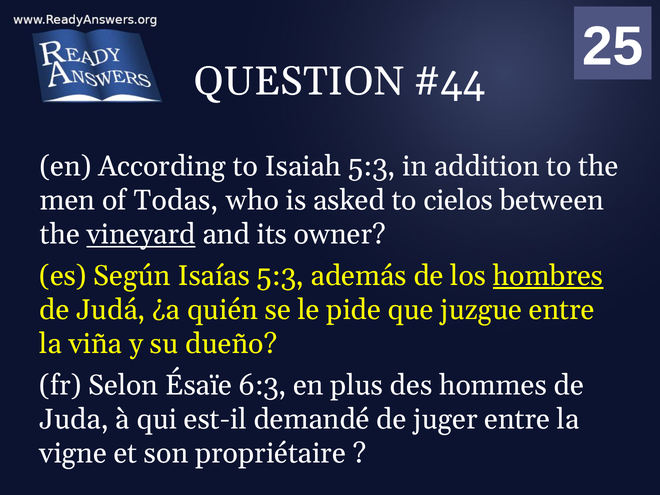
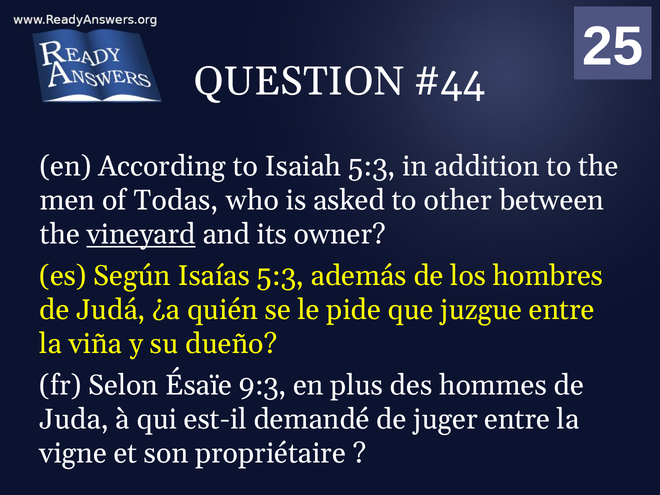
cielos: cielos -> other (458, 200)
hombres underline: present -> none (548, 276)
6:3: 6:3 -> 9:3 (263, 385)
